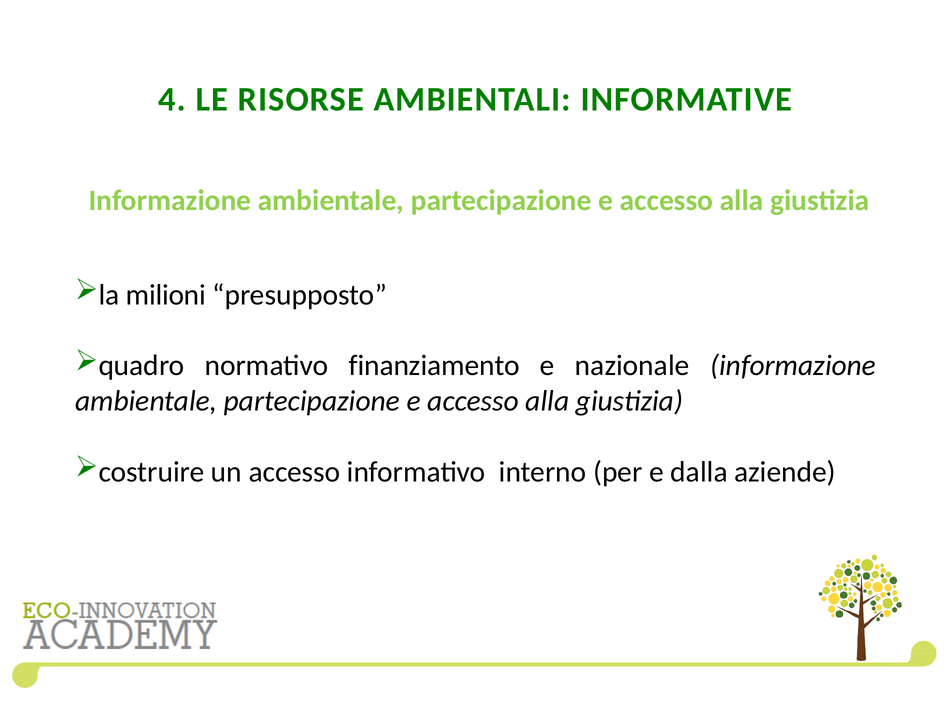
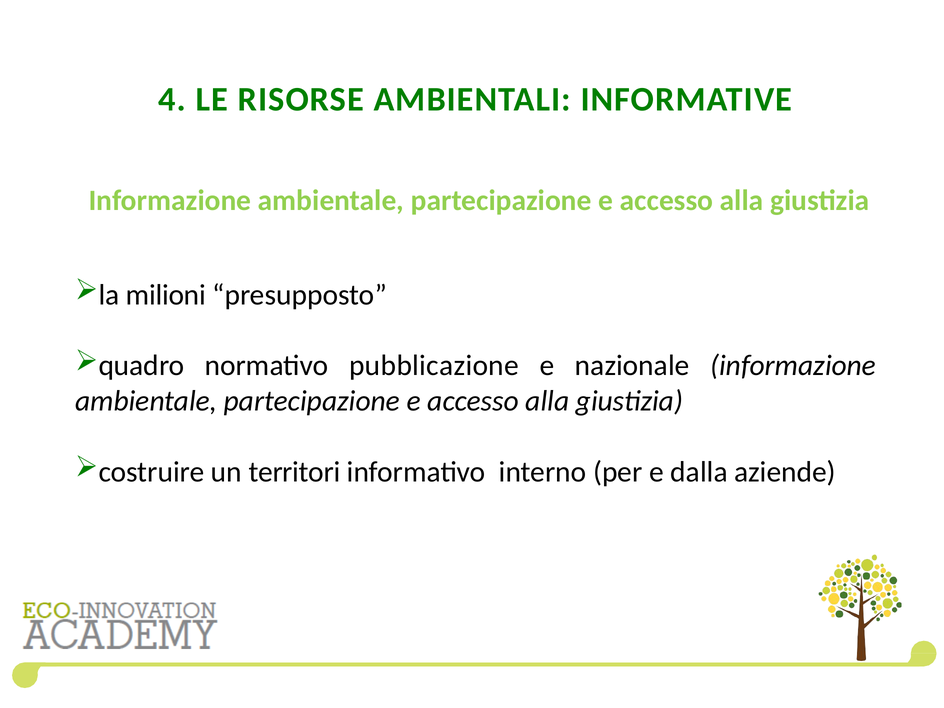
finanziamento: finanziamento -> pubblicazione (434, 366)
un accesso: accesso -> territori (295, 472)
